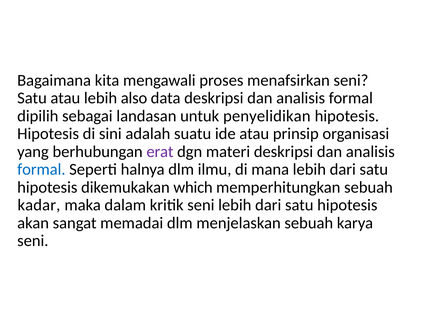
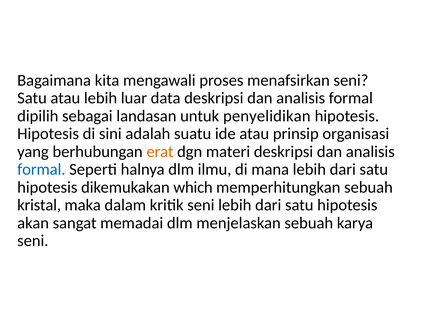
also: also -> luar (134, 98)
erat colour: purple -> orange (160, 152)
kadar: kadar -> kristal (39, 205)
